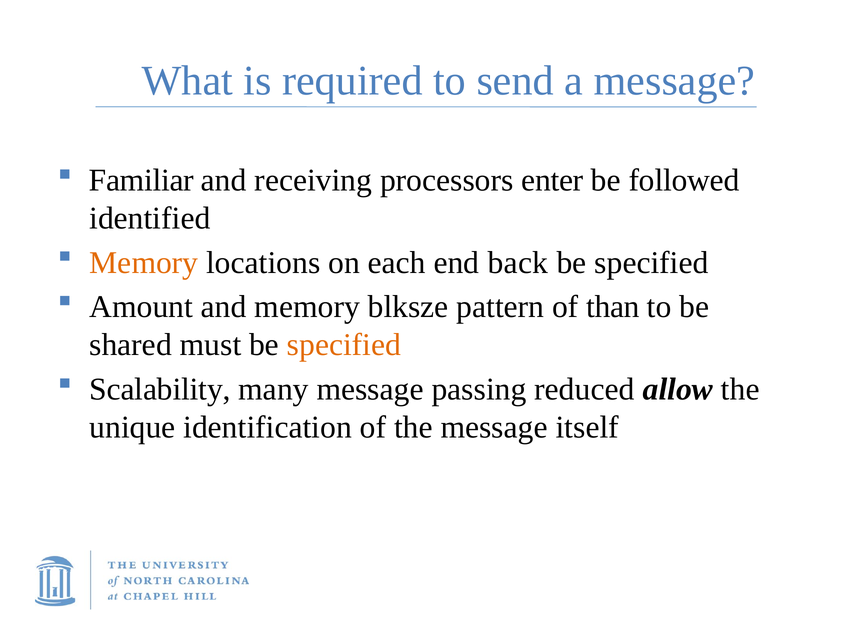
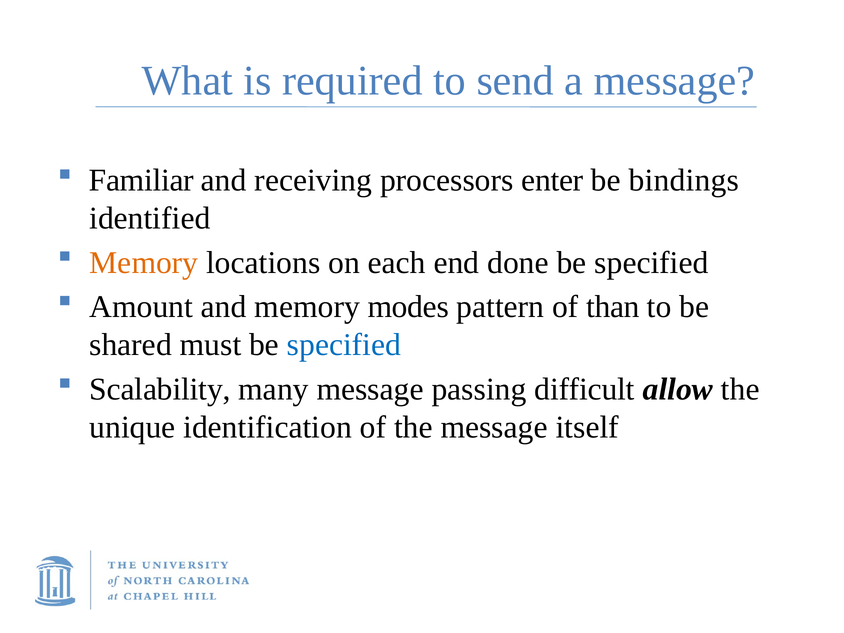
followed: followed -> bindings (684, 180)
back: back -> done (518, 263)
blksze: blksze -> modes (408, 307)
specified colour: orange -> blue (344, 345)
reduced: reduced -> difficult (585, 389)
